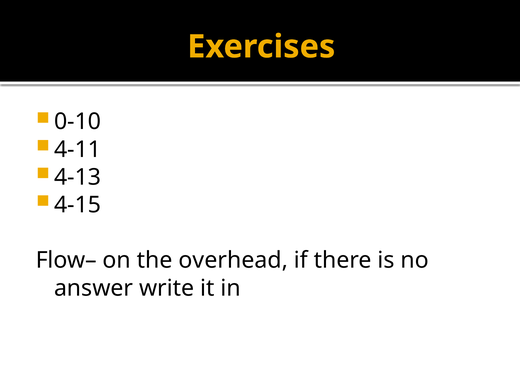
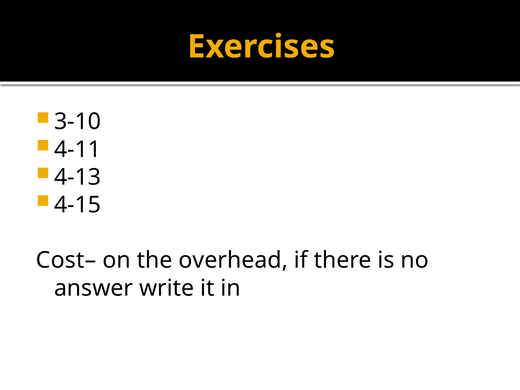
0-10: 0-10 -> 3-10 (78, 122)
Flow–: Flow– -> Cost– (66, 260)
